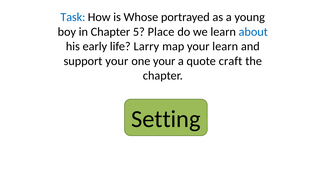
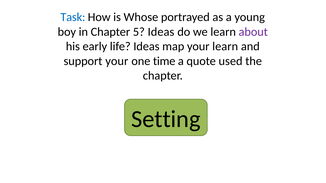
5 Place: Place -> Ideas (161, 32)
about colour: blue -> purple (253, 32)
life Larry: Larry -> Ideas (146, 47)
one your: your -> time (164, 61)
craft: craft -> used (231, 61)
